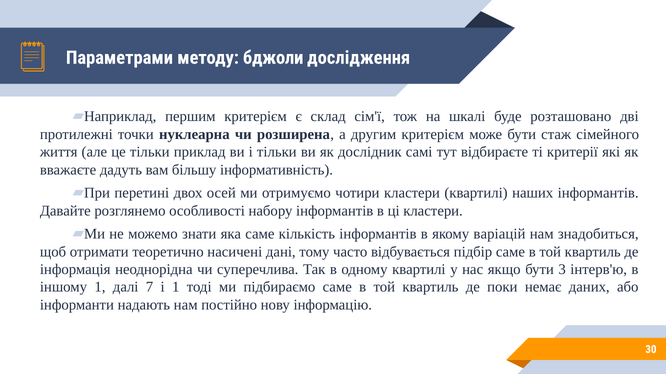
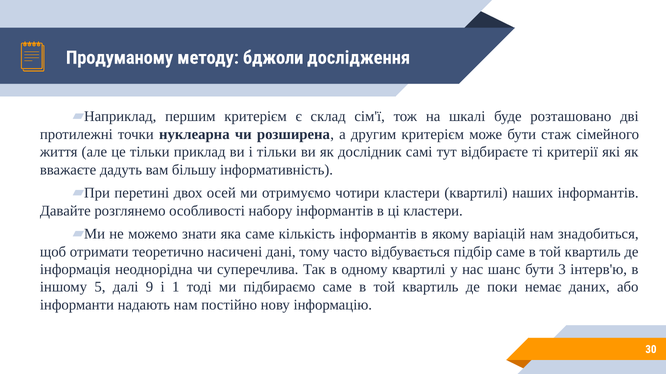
Параметрами: Параметрами -> Продуманому (120, 58)
якщо: якщо -> шанс (504, 270)
іншому 1: 1 -> 5 (100, 288)
7: 7 -> 9 (150, 288)
